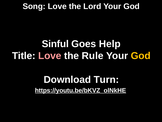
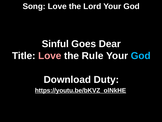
Help: Help -> Dear (110, 44)
God colour: yellow -> light blue (141, 56)
Turn: Turn -> Duty (106, 79)
